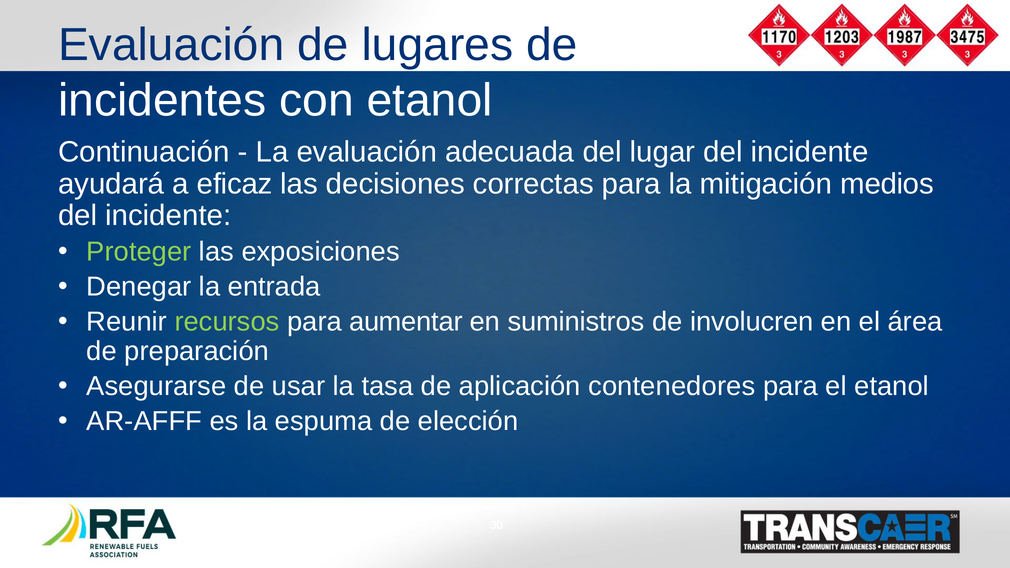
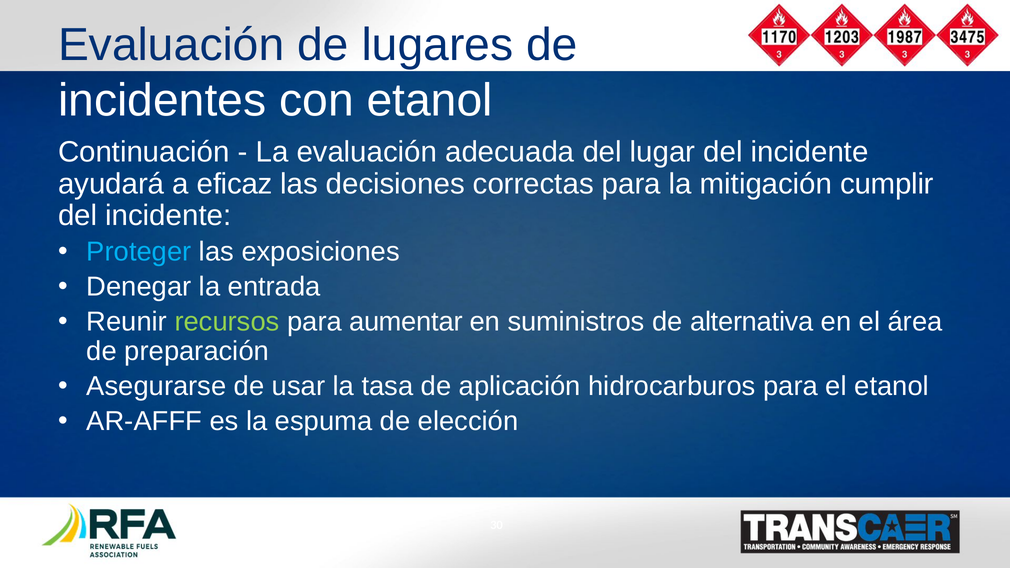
medios: medios -> cumplir (887, 184)
Proteger colour: light green -> light blue (139, 252)
involucren: involucren -> alternativa (752, 322)
contenedores: contenedores -> hidrocarburos (672, 386)
